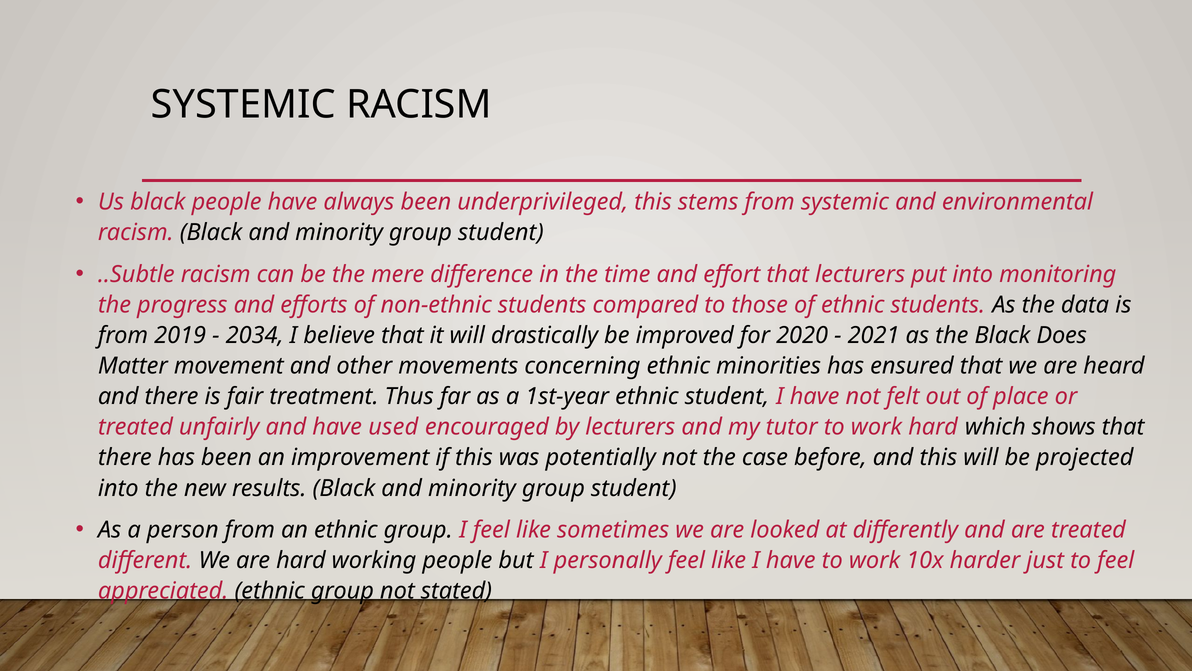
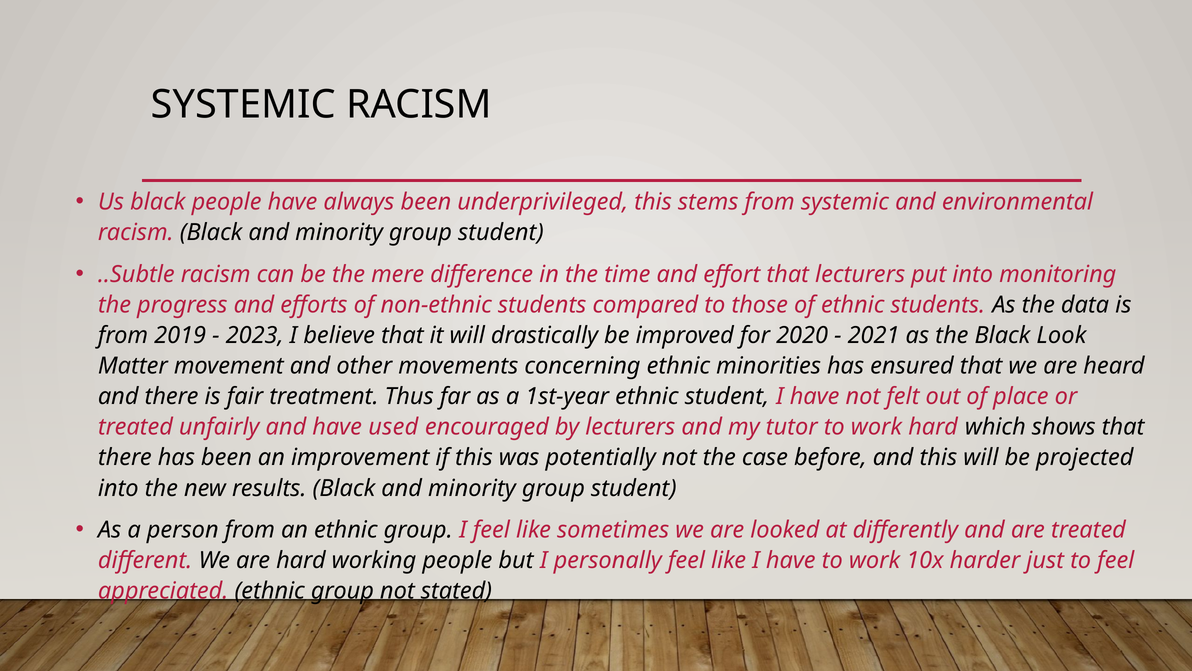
2034: 2034 -> 2023 (255, 335)
Does: Does -> Look (1061, 335)
